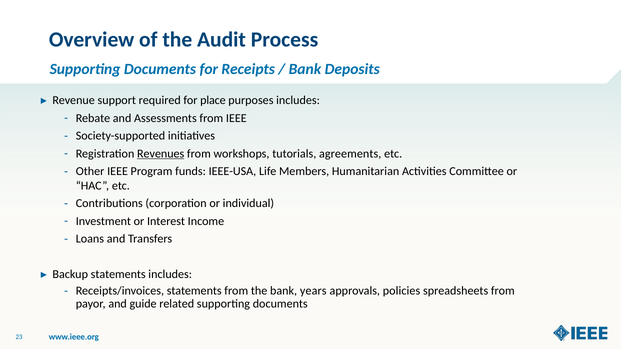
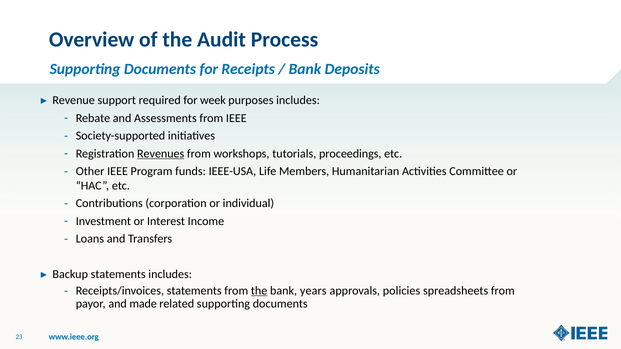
place: place -> week (213, 101)
agreements: agreements -> proceedings (350, 154)
the underline: none -> present (259, 291)
guide: guide -> made (143, 304)
